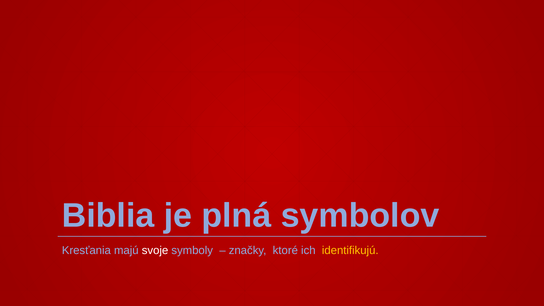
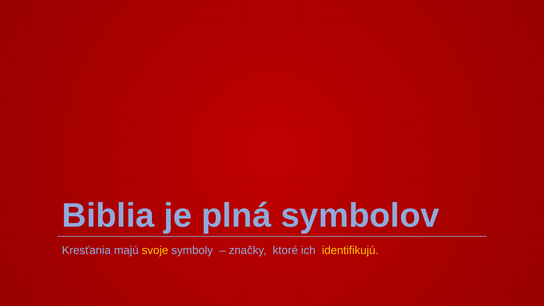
svoje colour: white -> yellow (155, 250)
